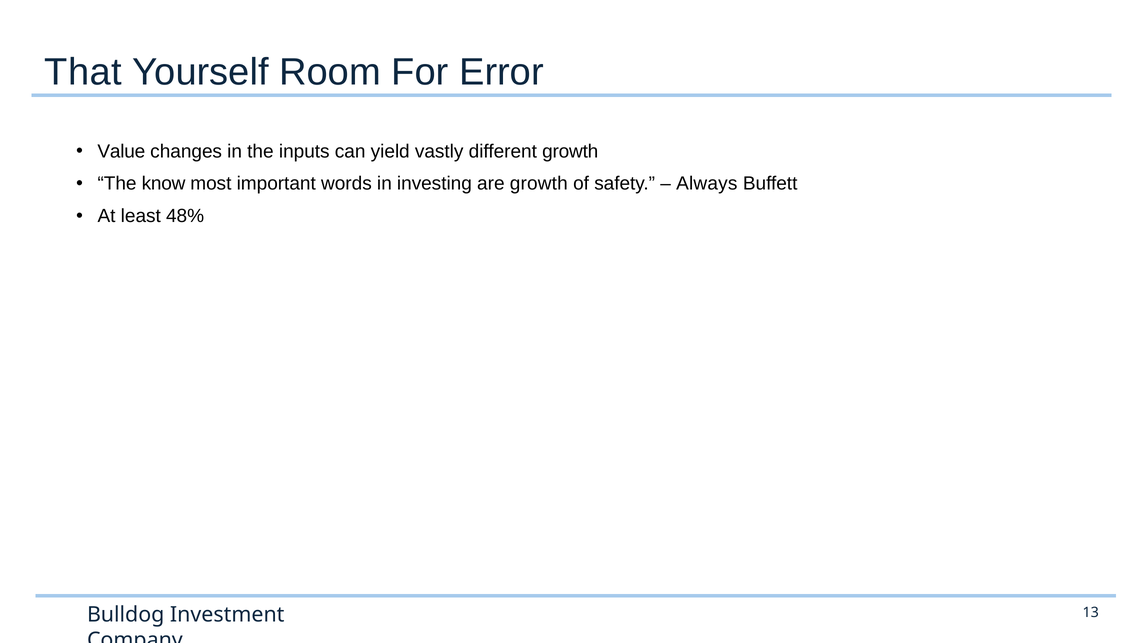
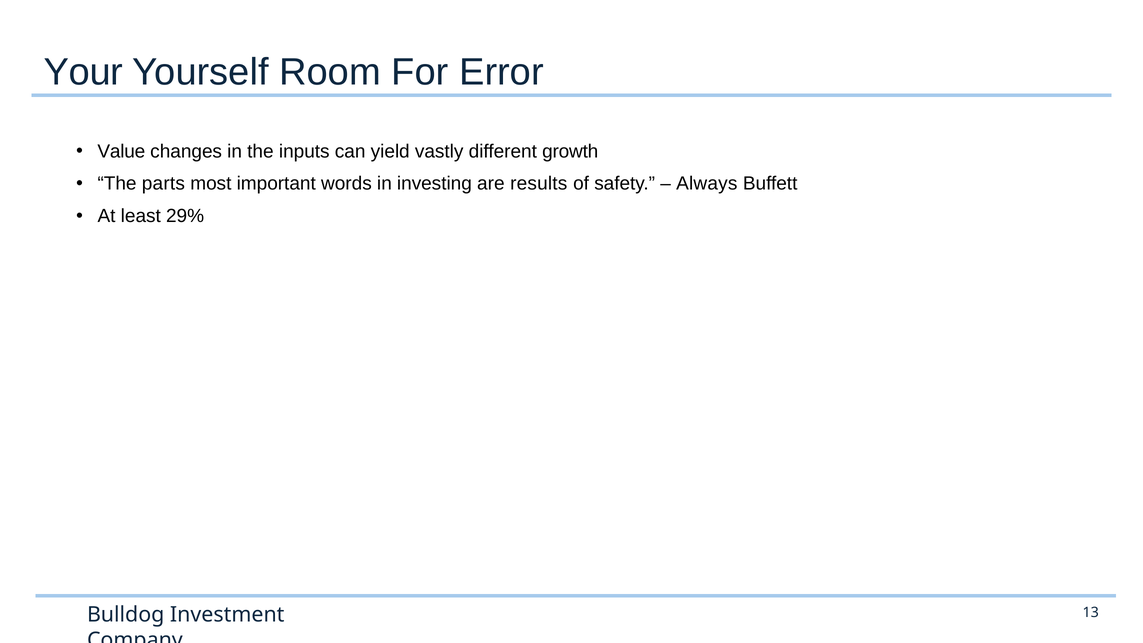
That: That -> Your (83, 72)
know: know -> parts (163, 184)
are growth: growth -> results (539, 184)
48%: 48% -> 29% (185, 216)
